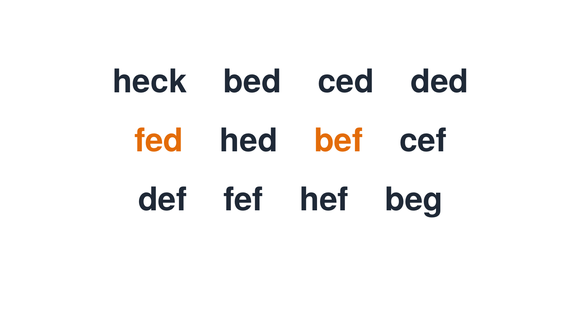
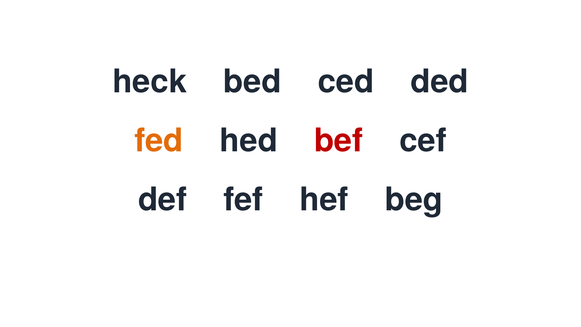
bef colour: orange -> red (339, 141)
